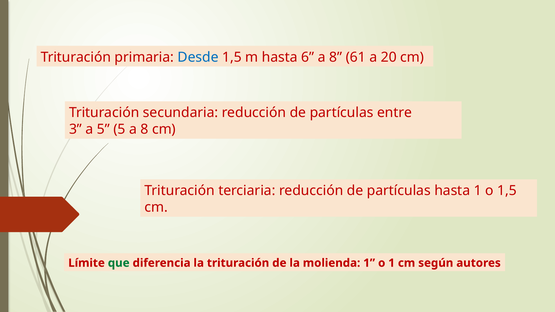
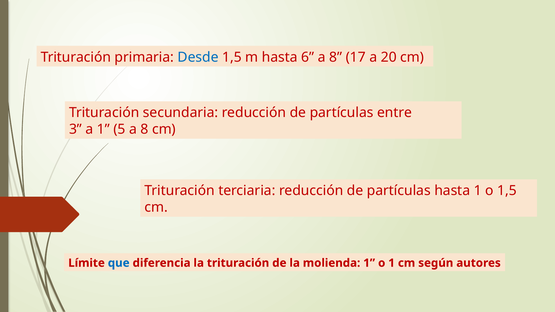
61: 61 -> 17 (356, 57)
a 5: 5 -> 1 (103, 129)
que colour: green -> blue (119, 263)
